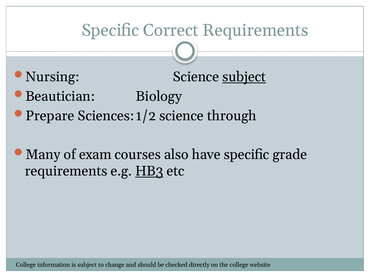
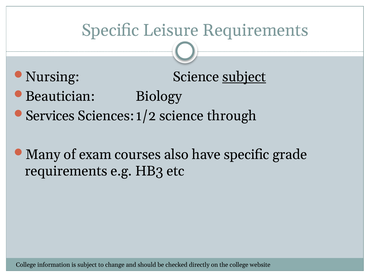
Correct: Correct -> Leisure (171, 30)
Prepare: Prepare -> Services (50, 116)
HB3 underline: present -> none (149, 171)
